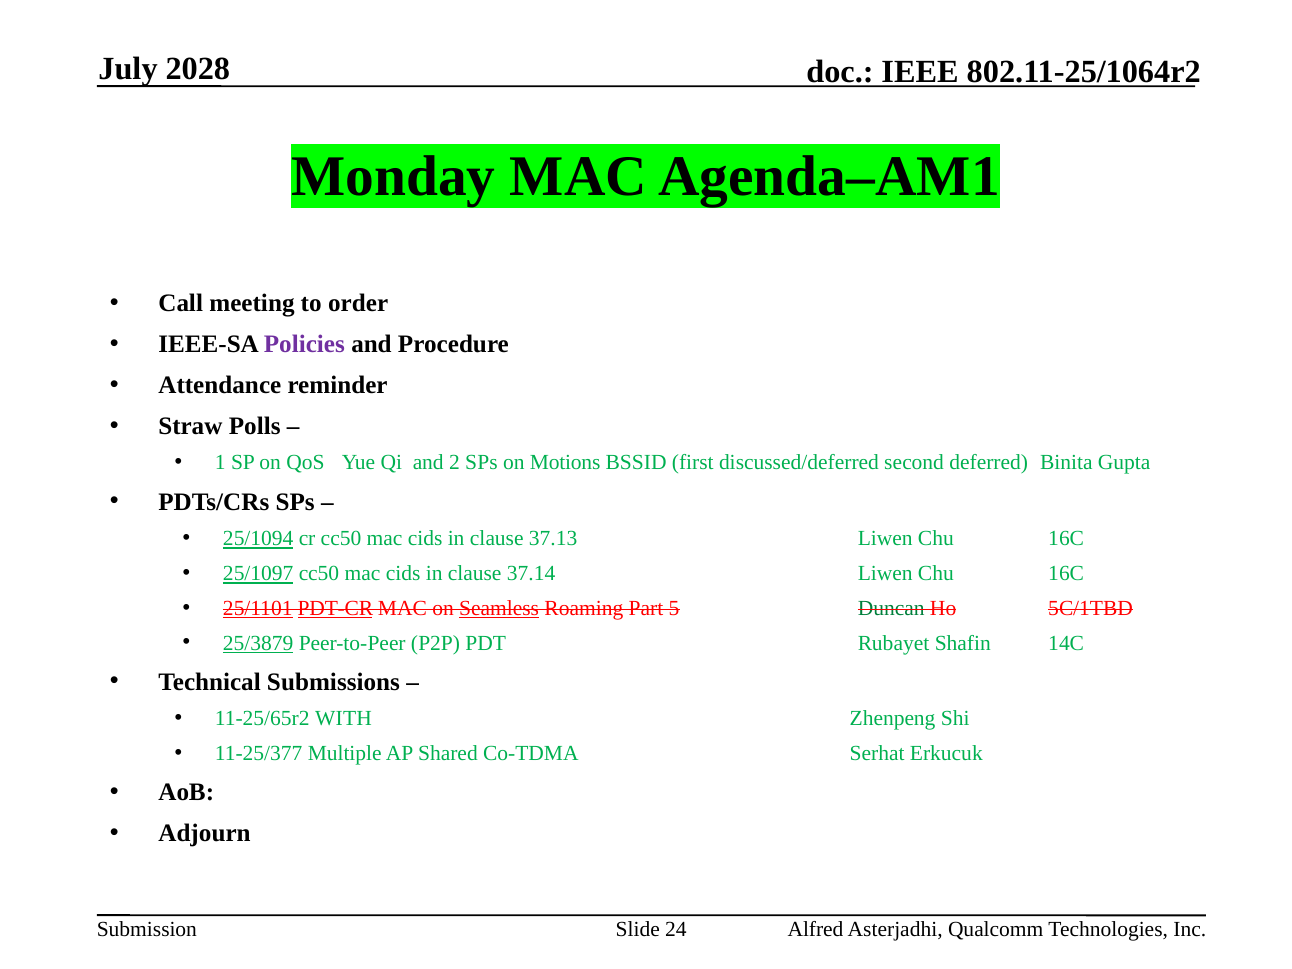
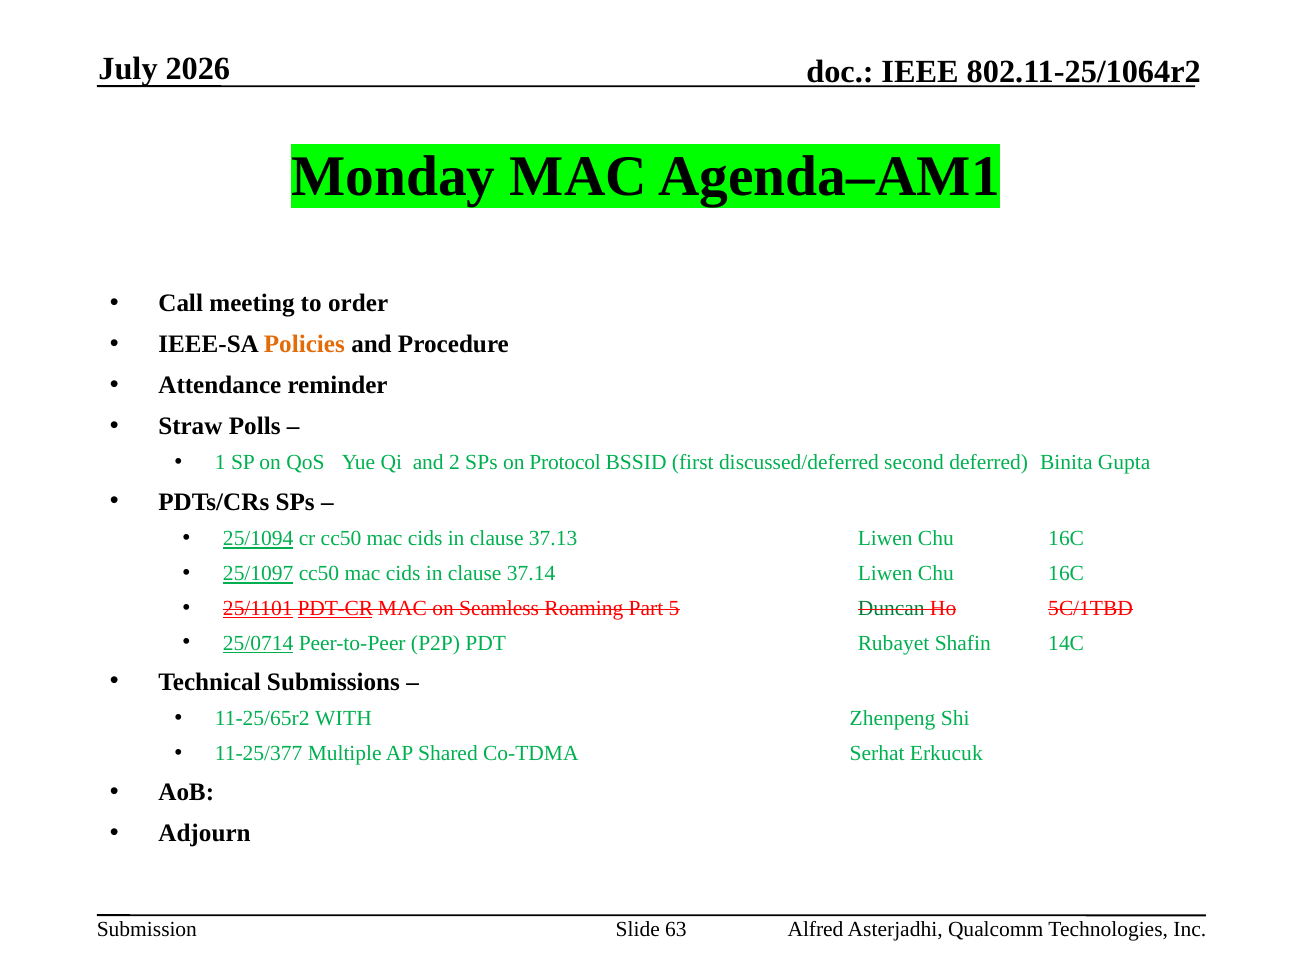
2028: 2028 -> 2026 (198, 68)
Policies colour: purple -> orange (304, 344)
Motions: Motions -> Protocol (565, 463)
Seamless underline: present -> none (499, 608)
25/3879: 25/3879 -> 25/0714 (258, 643)
24: 24 -> 63 (676, 929)
